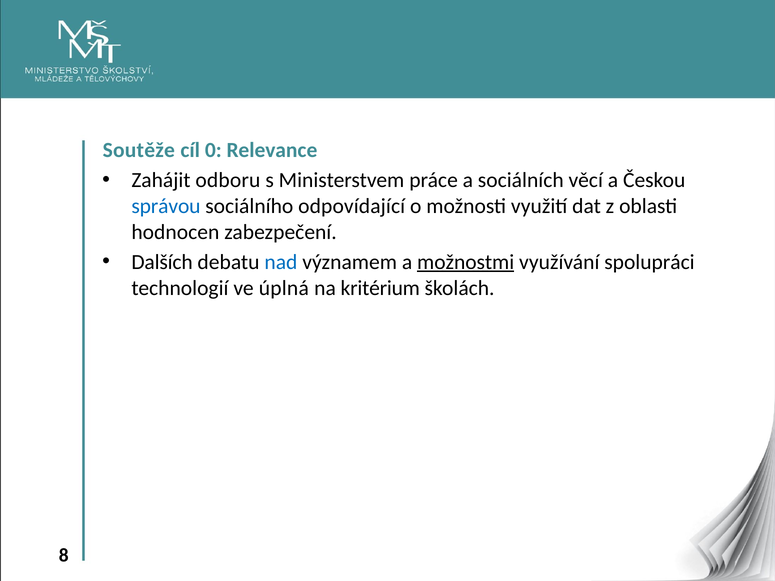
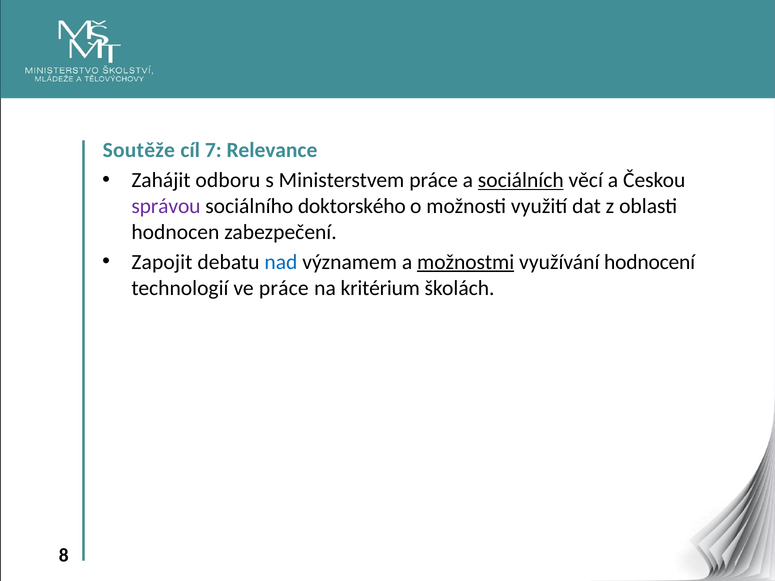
0: 0 -> 7 (213, 150)
sociálních underline: none -> present (521, 180)
správou colour: blue -> purple (166, 206)
odpovídající: odpovídající -> doktorského (352, 206)
Dalších: Dalších -> Zapojit (162, 262)
spolupráci: spolupráci -> hodnocení (650, 262)
ve úplná: úplná -> práce (284, 288)
